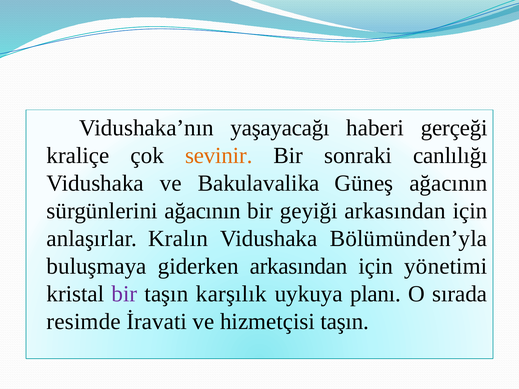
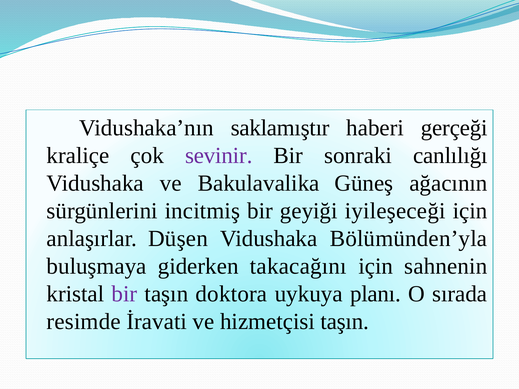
yaşayacağı: yaşayacağı -> saklamıştır (280, 128)
sevinir colour: orange -> purple (219, 156)
sürgünlerini ağacının: ağacının -> incitmiş (202, 211)
geyiği arkasından: arkasından -> iyileşeceği (395, 211)
Kralın: Kralın -> Düşen (178, 239)
giderken arkasından: arkasından -> takacağını (298, 266)
yönetimi: yönetimi -> sahnenin (446, 266)
karşılık: karşılık -> doktora (231, 294)
